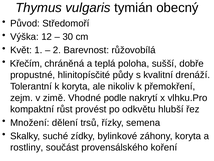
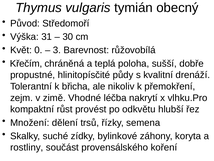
12: 12 -> 31 (47, 37)
1: 1 -> 0 (38, 50)
2: 2 -> 3 (57, 50)
k koryta: koryta -> břicha (76, 86)
podle: podle -> léčba (115, 98)
